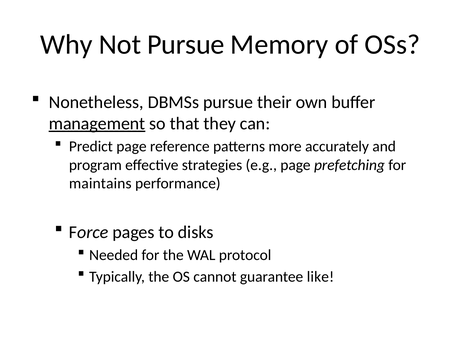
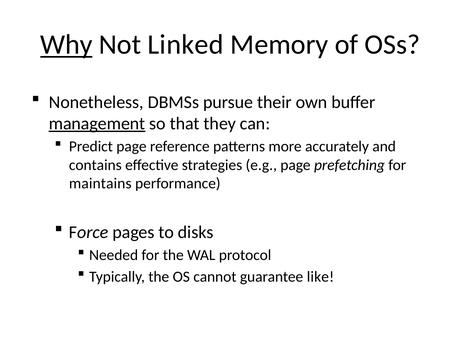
Why underline: none -> present (66, 45)
Not Pursue: Pursue -> Linked (186, 45)
program: program -> contains (95, 165)
